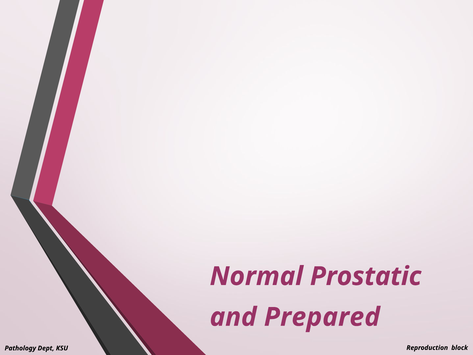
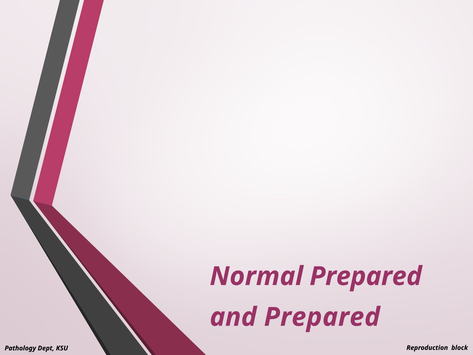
Normal Prostatic: Prostatic -> Prepared (366, 276)
